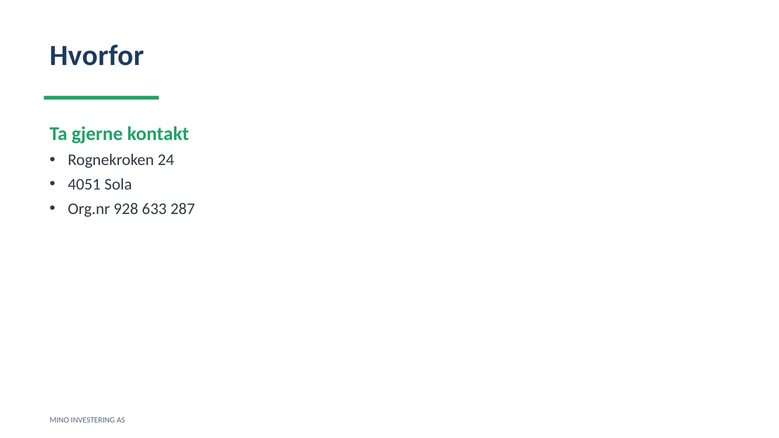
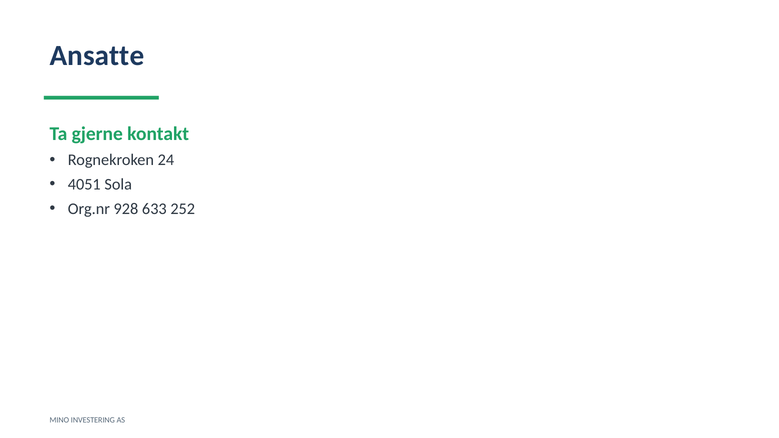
Hvorfor: Hvorfor -> Ansatte (97, 56)
287: 287 -> 252 (183, 209)
